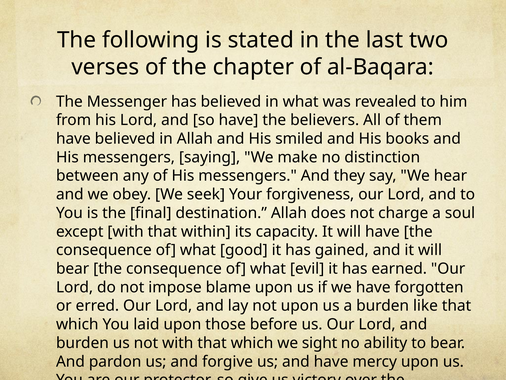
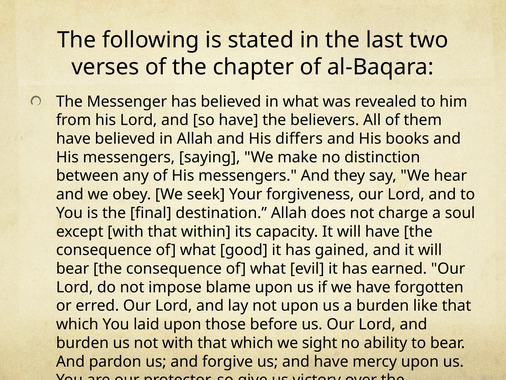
smiled: smiled -> differs (299, 139)
